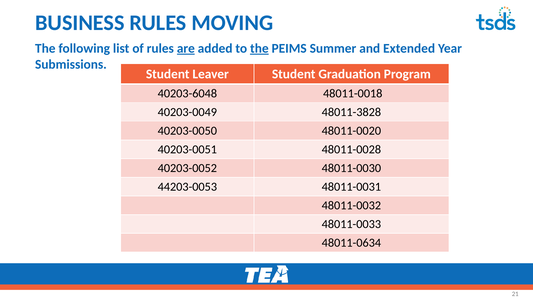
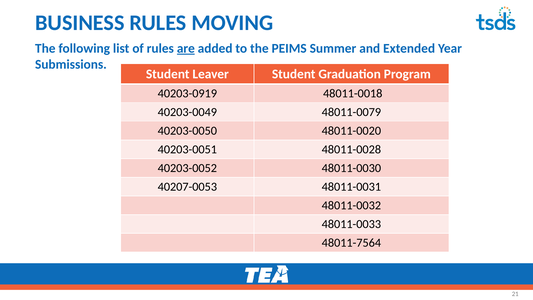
the underline: present -> none (259, 48)
40203-6048: 40203-6048 -> 40203-0919 (187, 93)
48011-3828: 48011-3828 -> 48011-0079 (351, 112)
44203-0053: 44203-0053 -> 40207-0053 (187, 187)
48011-0634: 48011-0634 -> 48011-7564 (351, 243)
